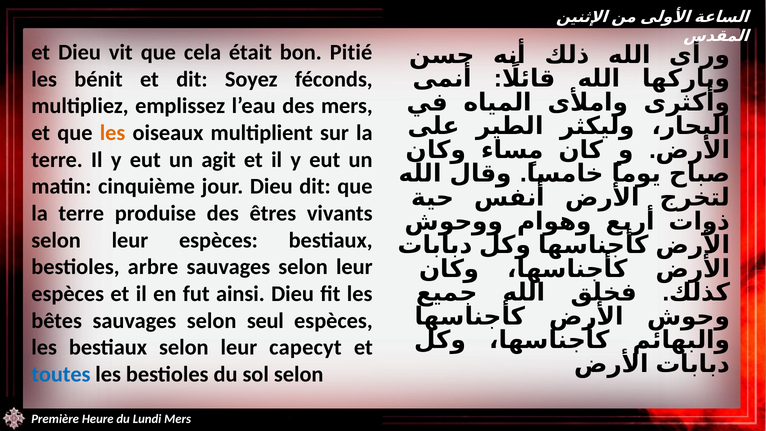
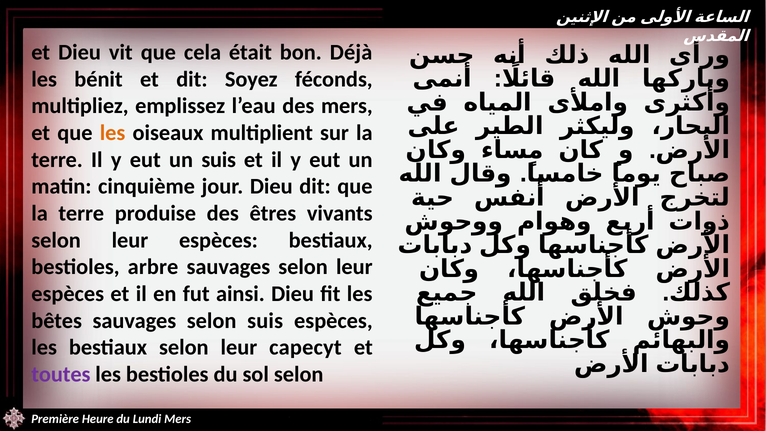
Pitié: Pitié -> Déjà (351, 52)
un agit: agit -> suis (219, 160)
selon seul: seul -> suis (265, 321)
toutes colour: blue -> purple (61, 374)
